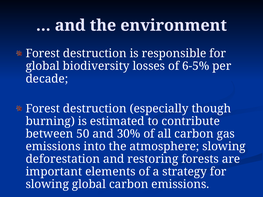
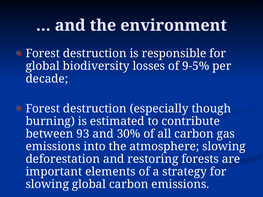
6-5%: 6-5% -> 9-5% (196, 66)
50: 50 -> 93 (83, 134)
